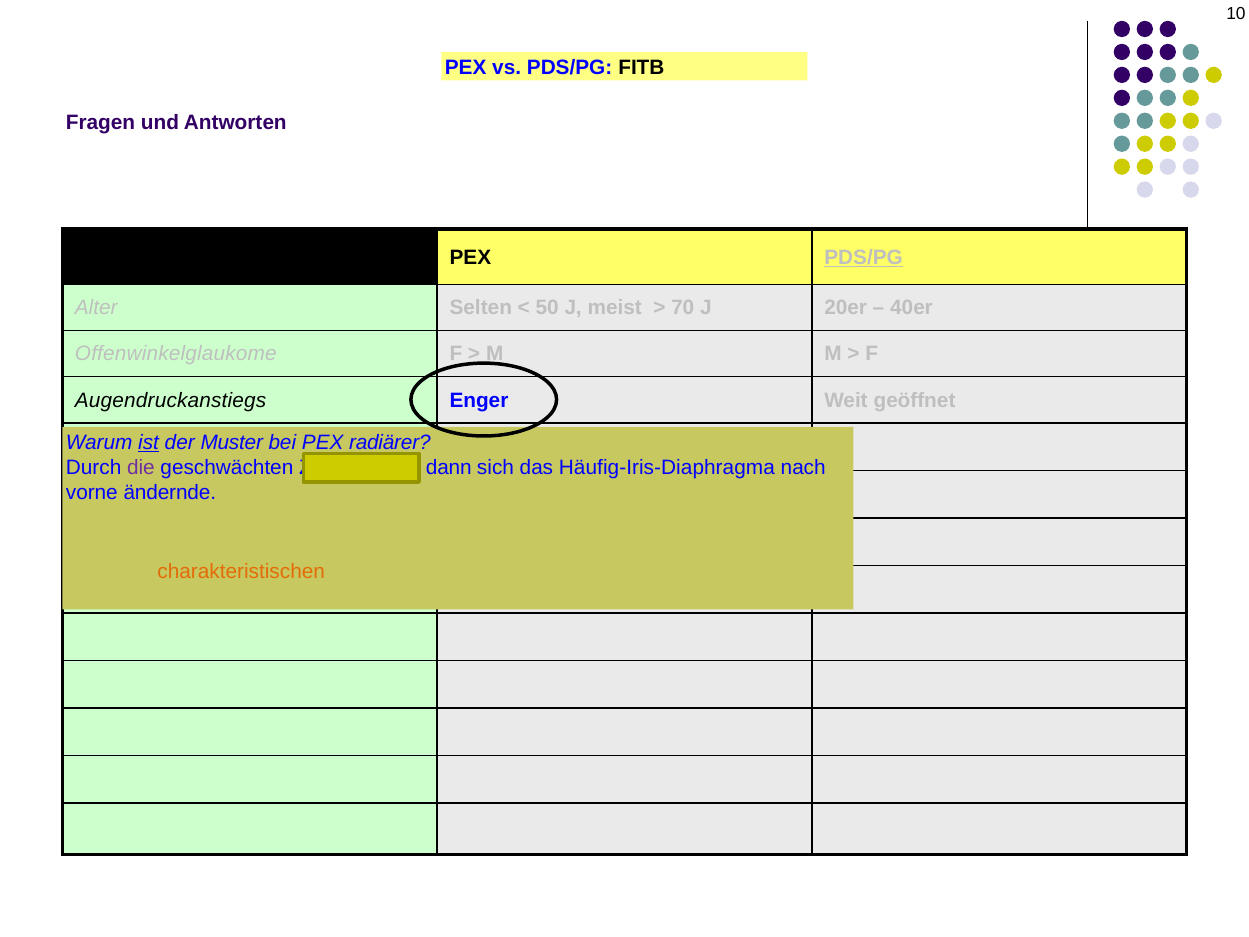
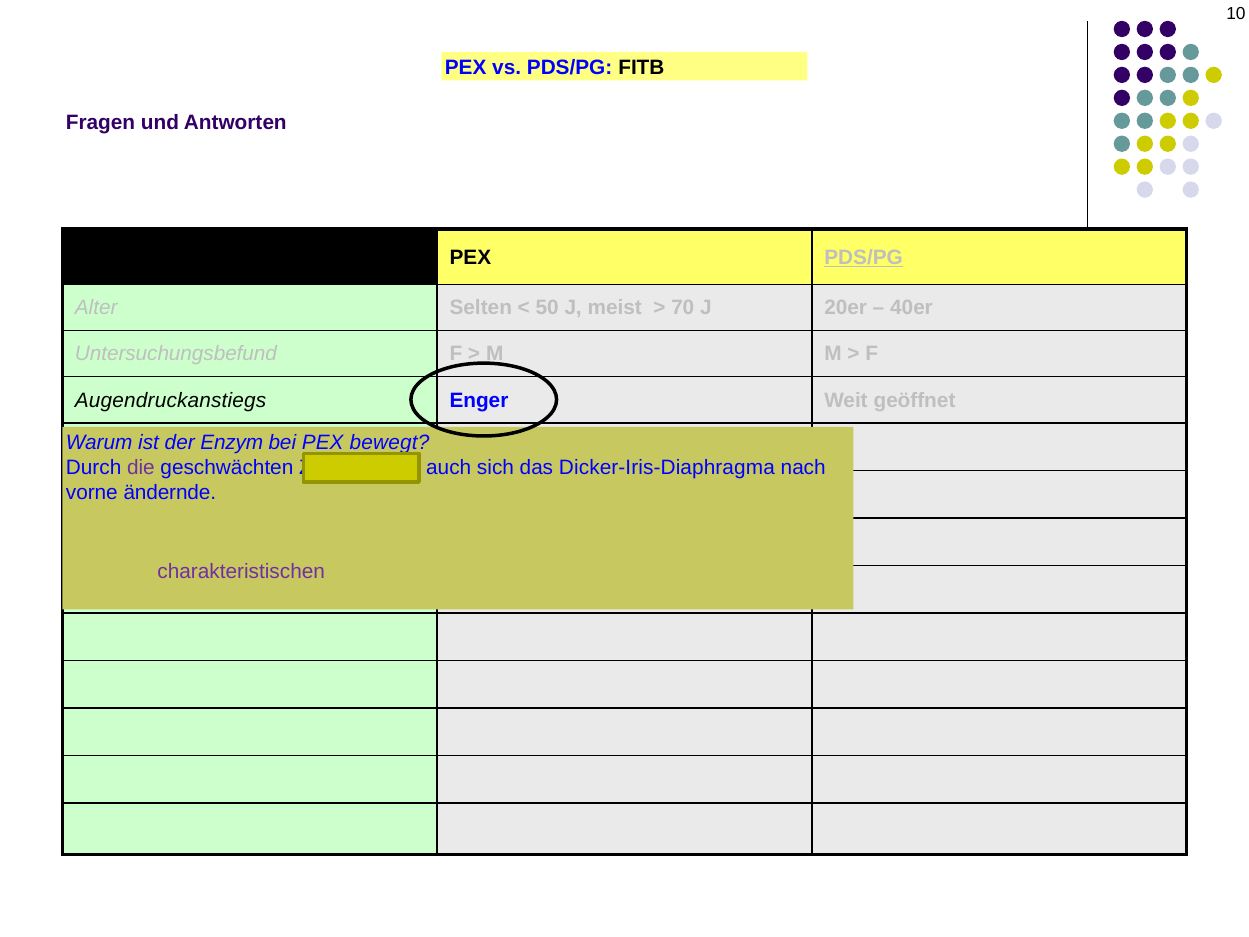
Offenwinkelglaukome: Offenwinkelglaukome -> Untersuchungsbefund (176, 354)
ist underline: present -> none (149, 442)
Muster: Muster -> Enzym (232, 442)
radiärer: radiärer -> bewegt (390, 442)
dann: dann -> auch (449, 467)
Häufig-Iris-Diaphragma: Häufig-Iris-Diaphragma -> Dicker-Iris-Diaphragma (667, 467)
charakteristischen colour: orange -> purple (241, 571)
